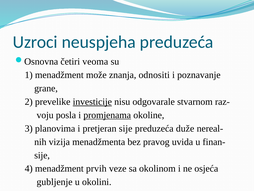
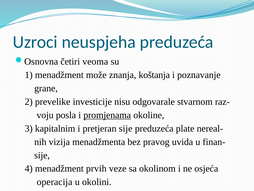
odnositi: odnositi -> koštanja (154, 75)
investicije underline: present -> none (92, 101)
planovima: planovima -> kapitalnim (55, 128)
duže: duže -> plate (185, 128)
gubljenje: gubljenje -> operacija (55, 182)
